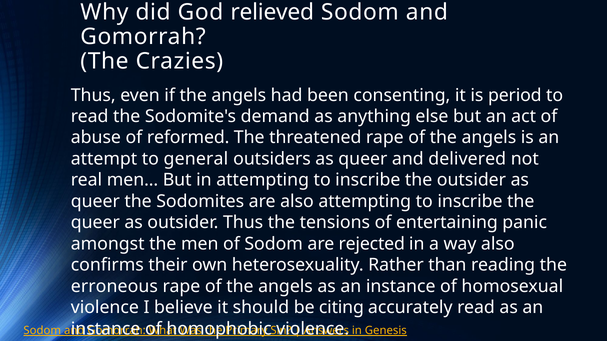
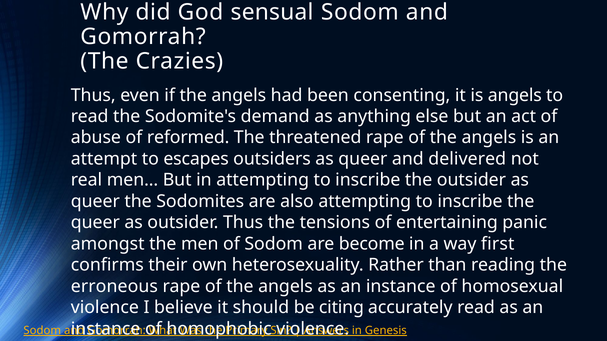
relieved: relieved -> sensual (272, 12)
is period: period -> angels (515, 95)
general: general -> escapes (196, 159)
rejected: rejected -> become (372, 244)
way also: also -> first (498, 244)
